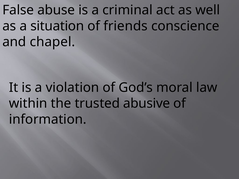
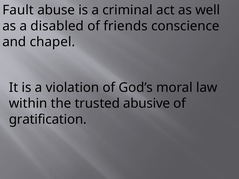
False: False -> Fault (18, 10)
situation: situation -> disabled (57, 26)
information: information -> gratification (48, 119)
